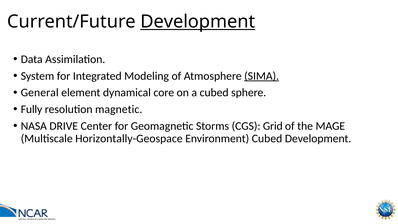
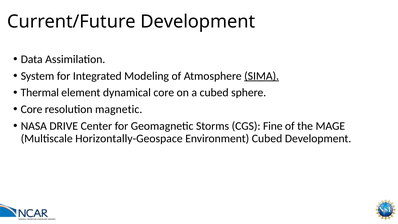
Development underline: present -> none (198, 22)
General: General -> Thermal (40, 93)
Fully: Fully -> Core (32, 109)
Grid: Grid -> Fine (273, 126)
